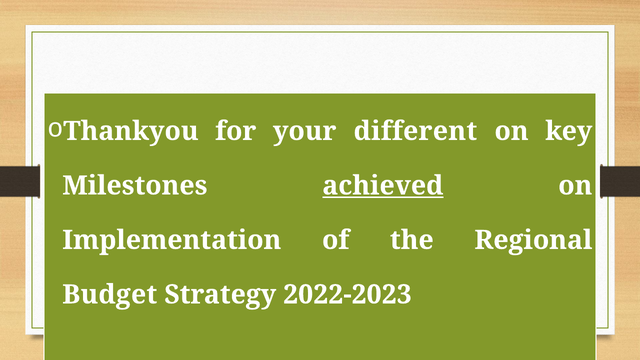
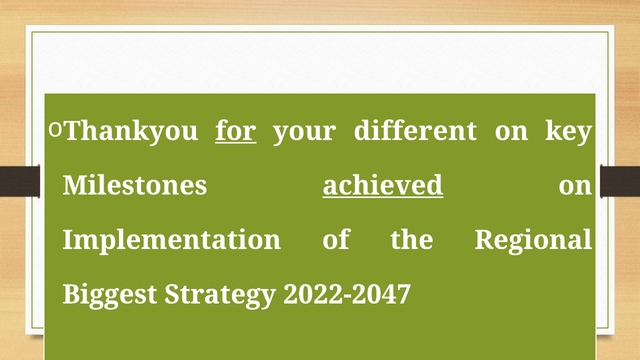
for underline: none -> present (236, 131)
Budget: Budget -> Biggest (110, 295)
2022-2023: 2022-2023 -> 2022-2047 (347, 295)
